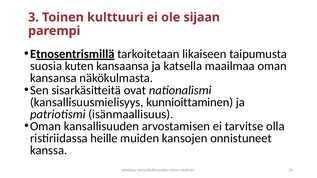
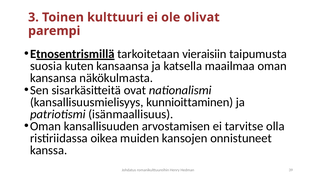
sijaan: sijaan -> olivat (202, 17)
likaiseen: likaiseen -> vieraisiin (204, 54)
heille: heille -> oikea (104, 138)
